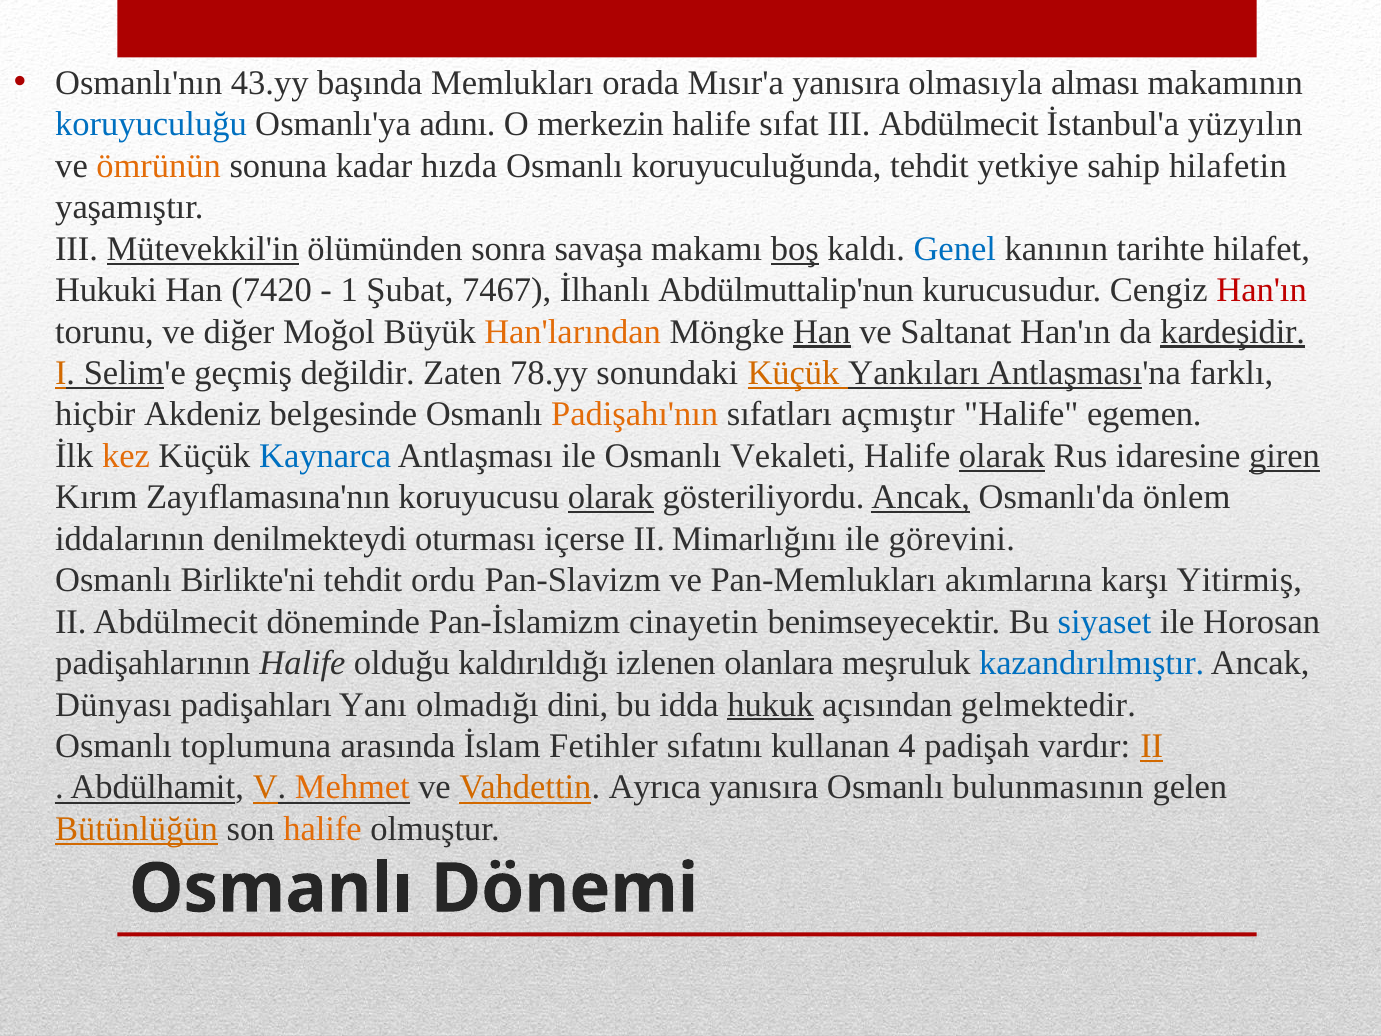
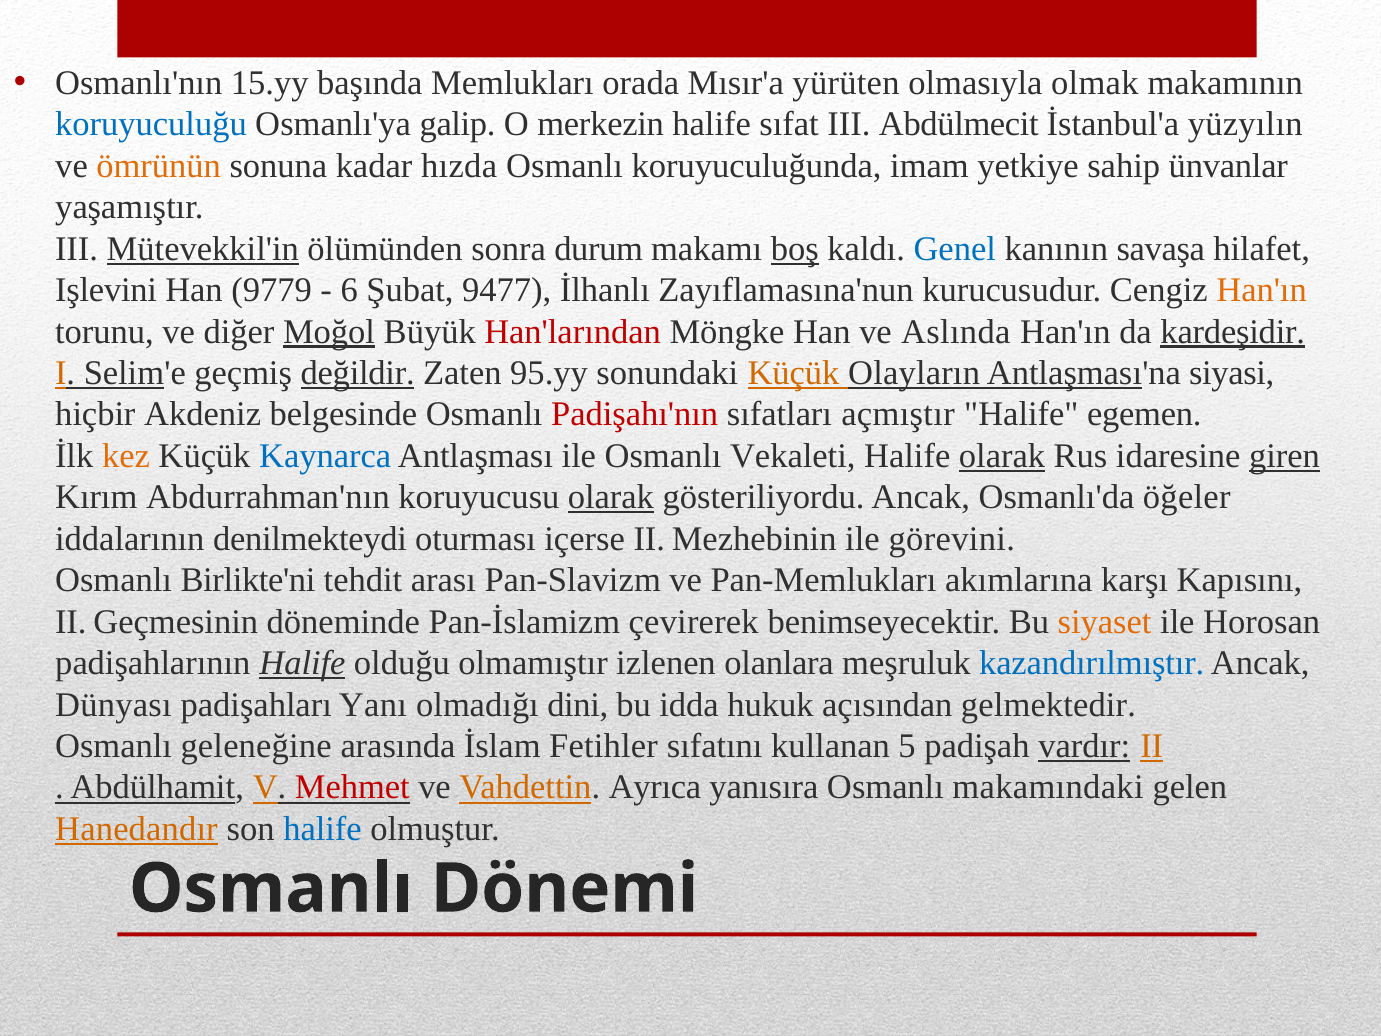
43.yy: 43.yy -> 15.yy (270, 83)
Mısır'a yanısıra: yanısıra -> yürüten (846, 83)
alması: alması -> olmak (1095, 83)
adını: adını -> galip (458, 124)
koruyuculuğunda tehdit: tehdit -> imam (929, 166)
hilafetin: hilafetin -> ünvanlar (1228, 166)
savaşa: savaşa -> durum (599, 249)
tarihte: tarihte -> savaşa (1161, 249)
Hukuki: Hukuki -> Işlevini (106, 290)
7420: 7420 -> 9779 (272, 290)
1: 1 -> 6 (349, 290)
7467: 7467 -> 9477 (507, 290)
Abdülmuttalip'nun: Abdülmuttalip'nun -> Zayıflamasına'nun (786, 290)
Han'ın colour: red -> orange (1262, 290)
Moğol underline: none -> present (329, 332)
Han'larından colour: orange -> red (573, 332)
Han underline: present -> none (822, 332)
Saltanat: Saltanat -> Aslında (956, 332)
değildir underline: none -> present (358, 373)
78.yy: 78.yy -> 95.yy (549, 373)
Yankıları: Yankıları -> Olayların (914, 373)
farklı: farklı -> siyasi (1232, 373)
Padişahı'nın colour: orange -> red (635, 414)
Zayıflamasına'nın: Zayıflamasına'nın -> Abdurrahman'nın (268, 497)
Ancak underline: present -> none (921, 497)
önlem: önlem -> öğeler (1187, 497)
Mimarlığını: Mimarlığını -> Mezhebinin (754, 539)
ordu: ordu -> arası (443, 580)
Yitirmiş: Yitirmiş -> Kapısını (1239, 580)
II Abdülmecit: Abdülmecit -> Geçmesinin (176, 622)
cinayetin: cinayetin -> çevirerek (694, 622)
siyaset colour: blue -> orange (1105, 622)
Halife underline: none -> present (302, 663)
kaldırıldığı: kaldırıldığı -> olmamıştır (533, 663)
hukuk underline: present -> none (770, 704)
toplumuna: toplumuna -> geleneğine (256, 746)
4: 4 -> 5 (907, 746)
vardır underline: none -> present (1084, 746)
Mehmet colour: orange -> red (352, 787)
bulunmasının: bulunmasının -> makamındaki (1048, 787)
Bütünlüğün: Bütünlüğün -> Hanedandır (136, 829)
halife colour: orange -> blue (322, 829)
